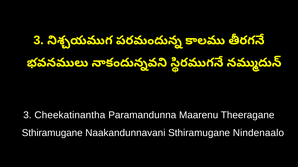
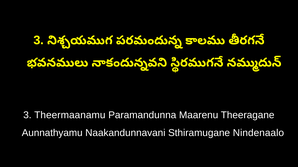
Cheekatinantha: Cheekatinantha -> Theermaanamu (70, 115)
Sthiramugane: Sthiramugane -> Aunnathyamu (52, 133)
